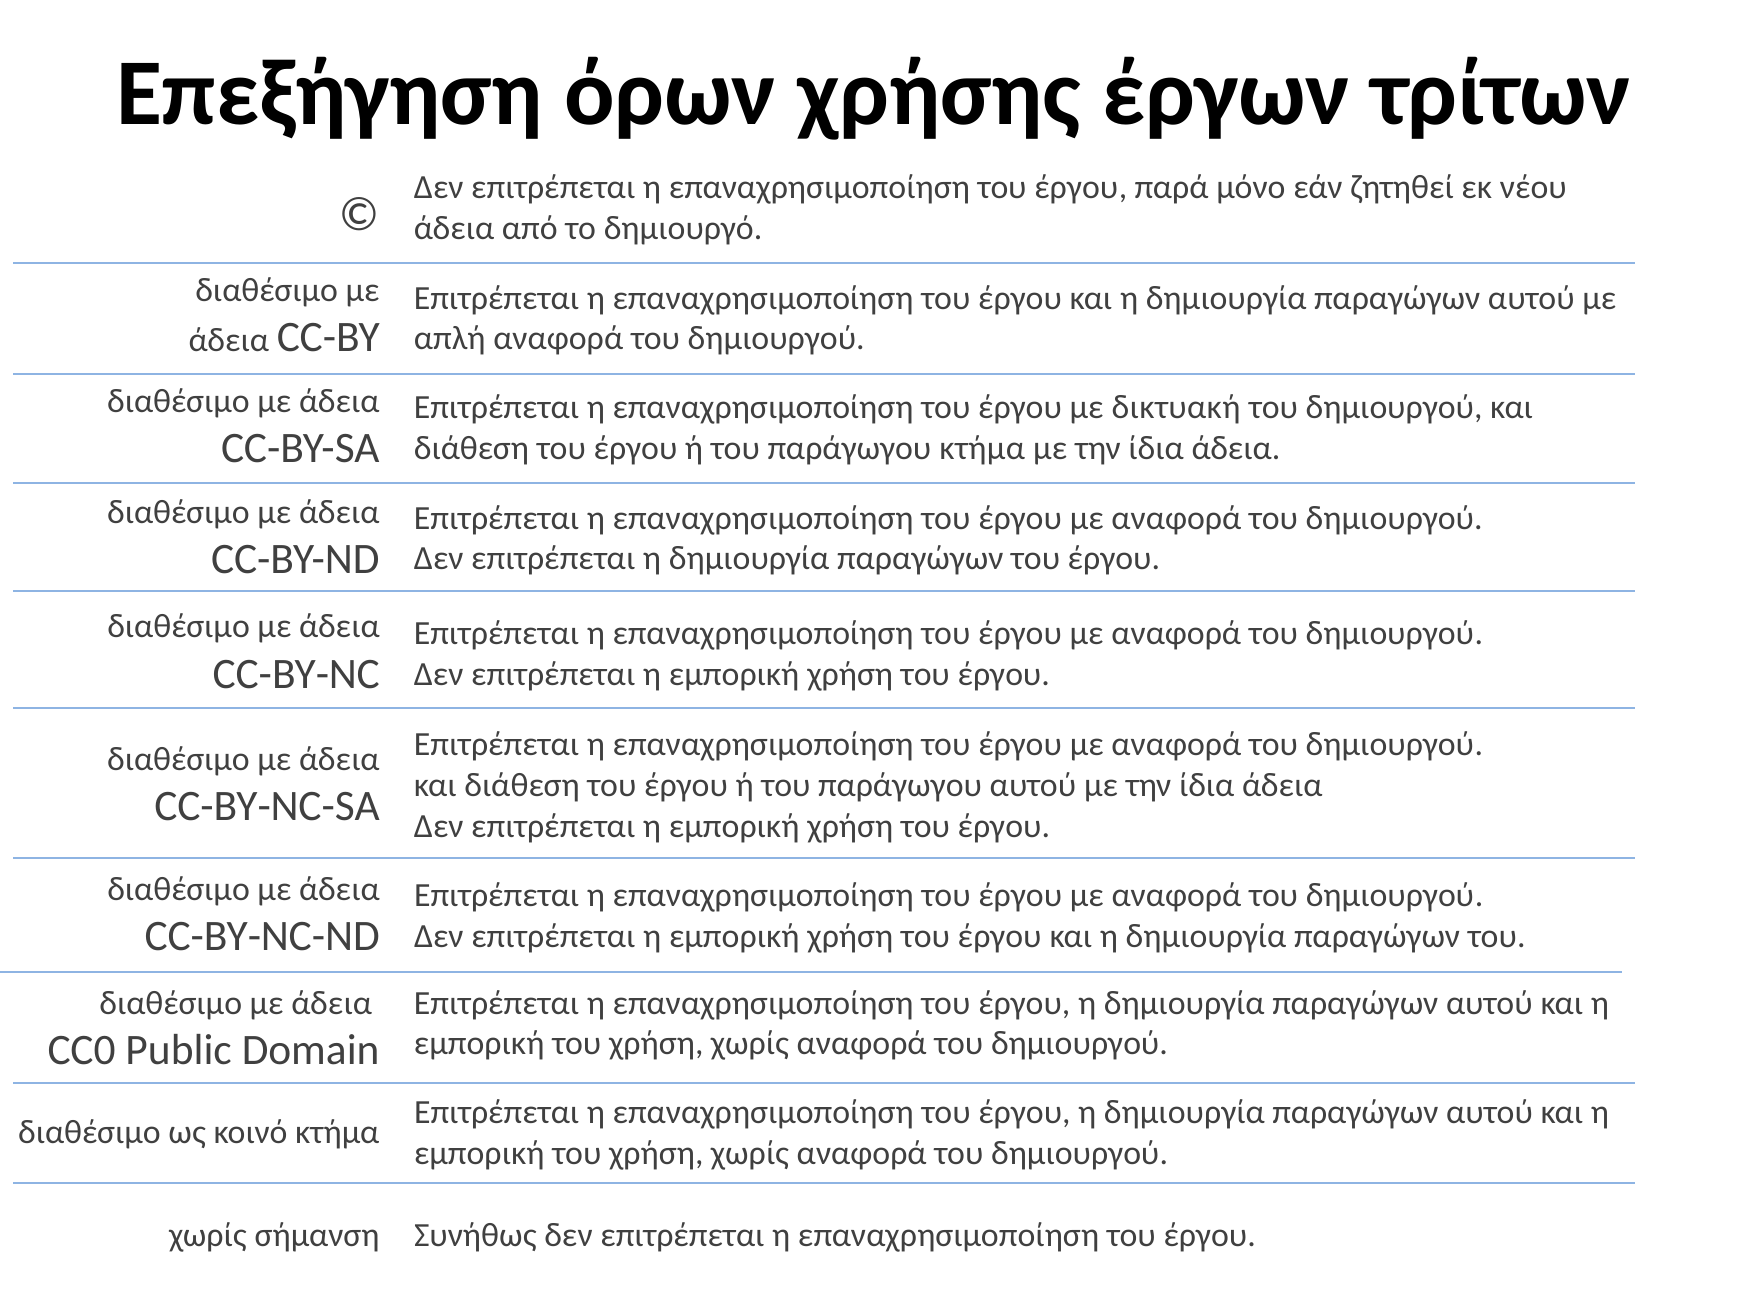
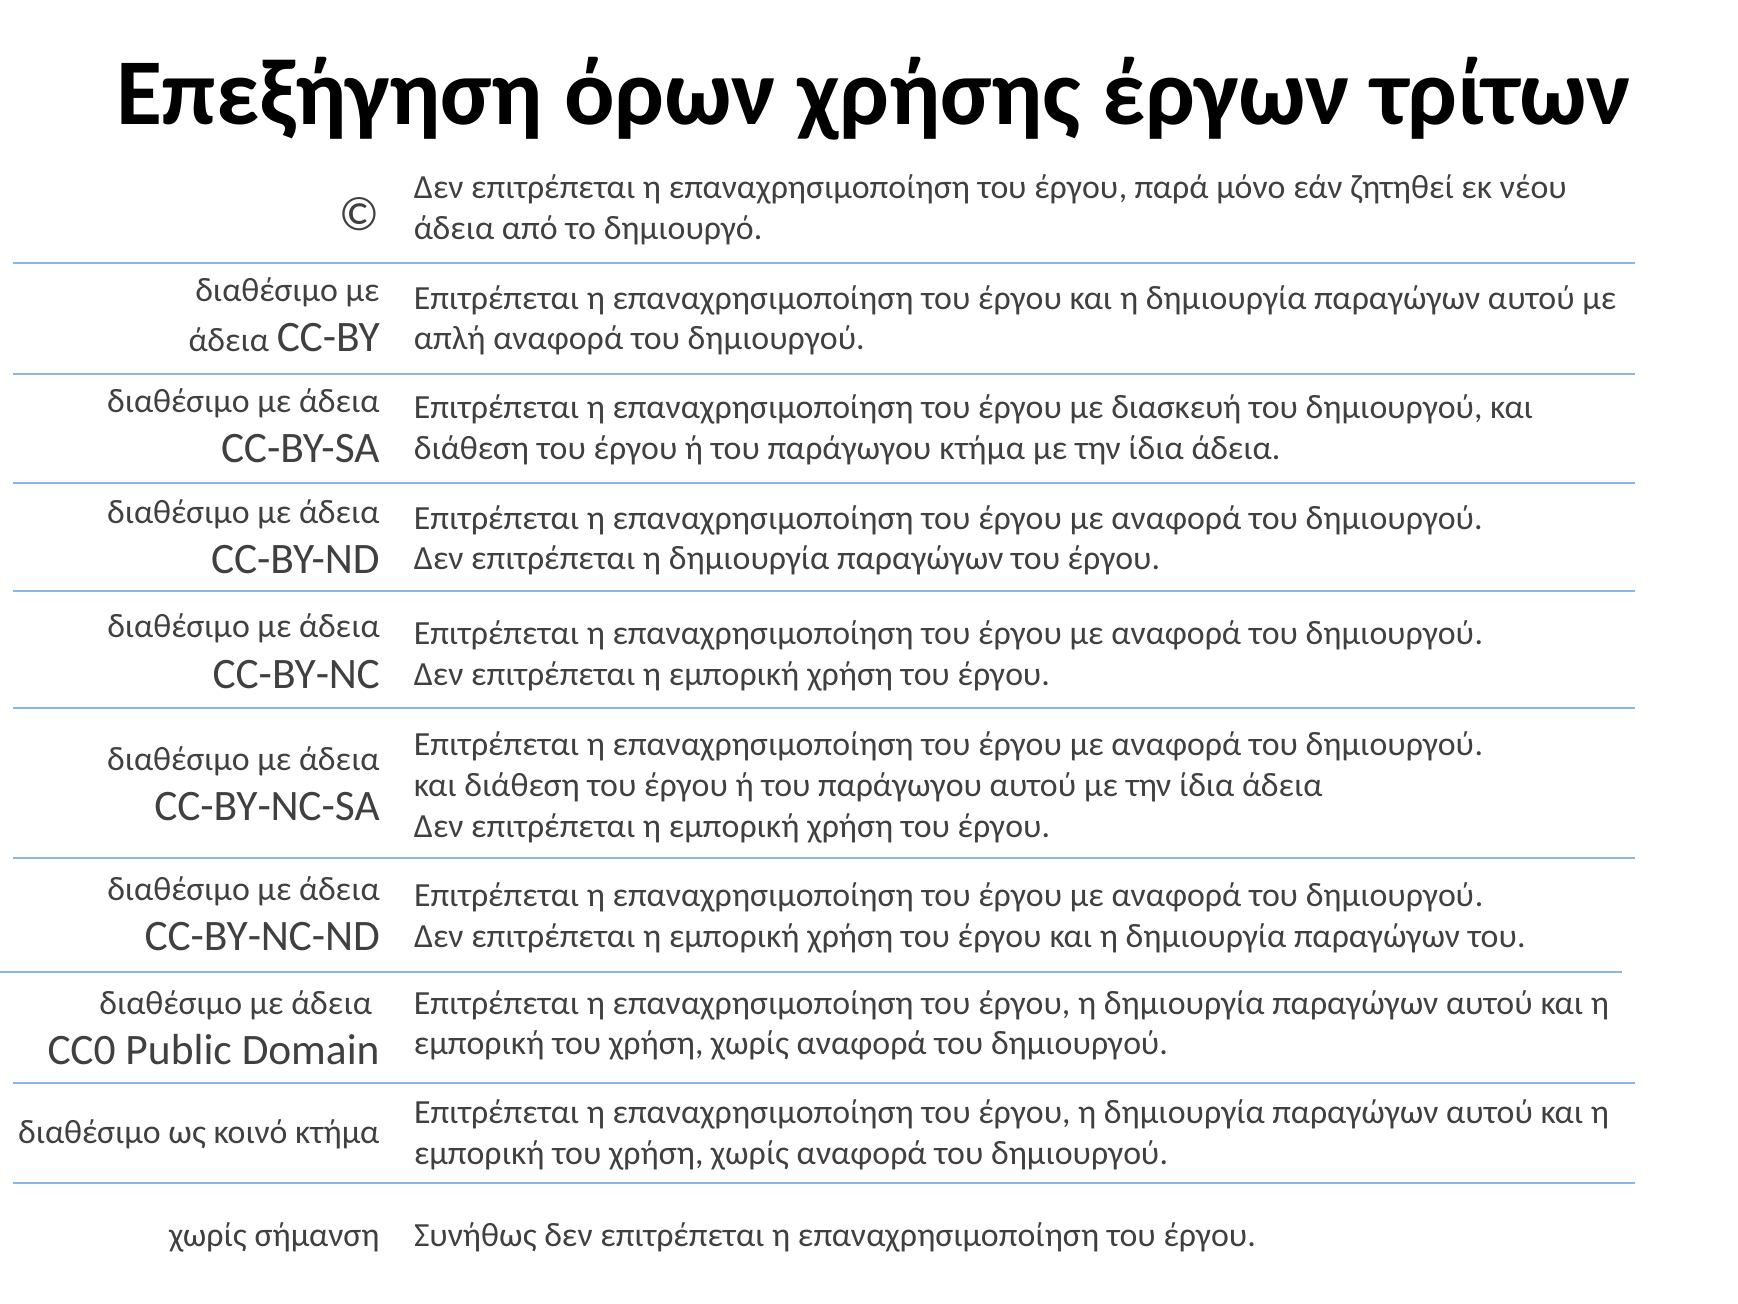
δικτυακή: δικτυακή -> διασκευή (1176, 407)
